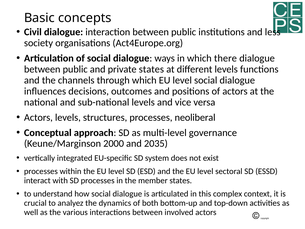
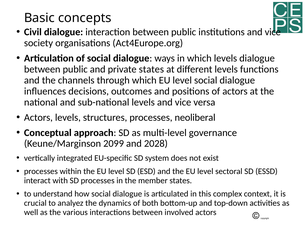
institutions and less: less -> vice (273, 32)
which there: there -> levels (225, 58)
2000: 2000 -> 2099 (114, 143)
2035: 2035 -> 2028 (156, 143)
